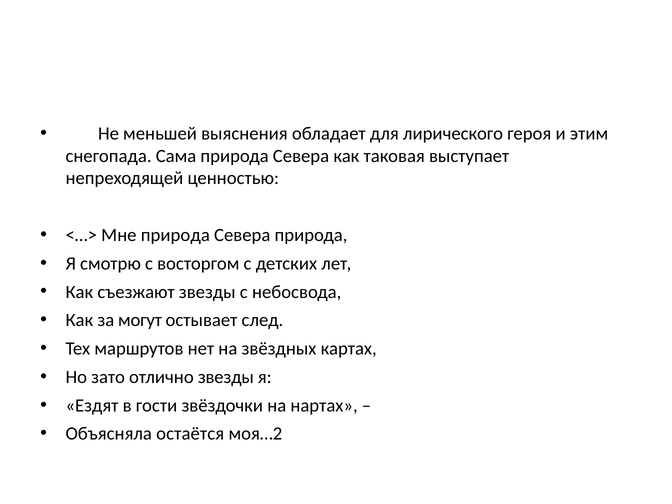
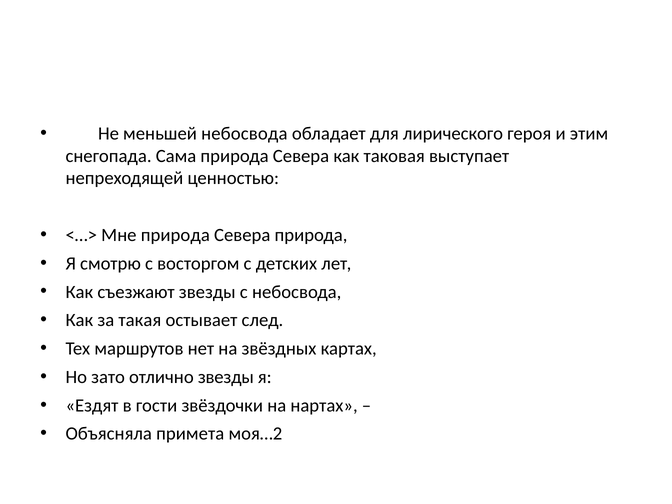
меньшей выяснения: выяснения -> небосвода (244, 133)
могут: могут -> такая (140, 320)
остаётся: остаётся -> примета (190, 434)
